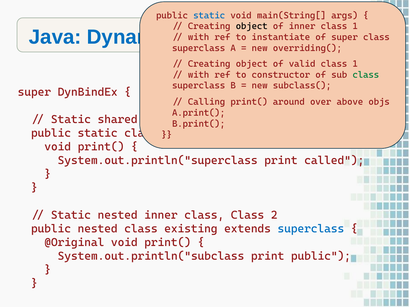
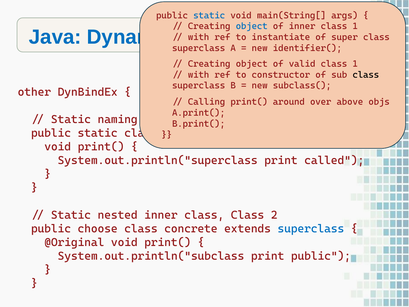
object colour: black -> blue (252, 26)
overriding(: overriding( -> identifier( (307, 48)
class colour: green -> black (366, 75)
super: super -> other (34, 92)
shared: shared -> naming (118, 119)
public nested: nested -> choose (98, 228)
existing: existing -> concrete (191, 228)
